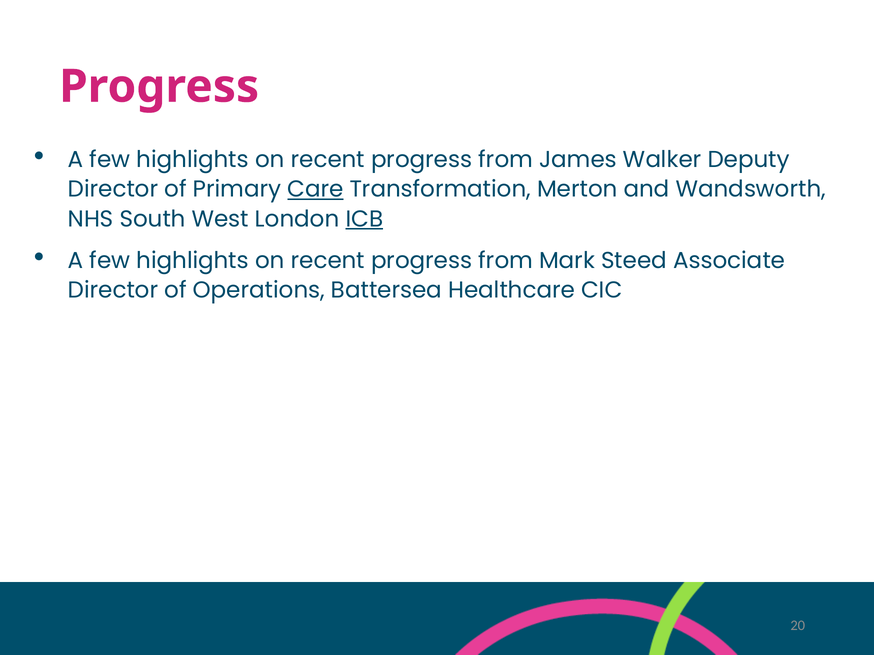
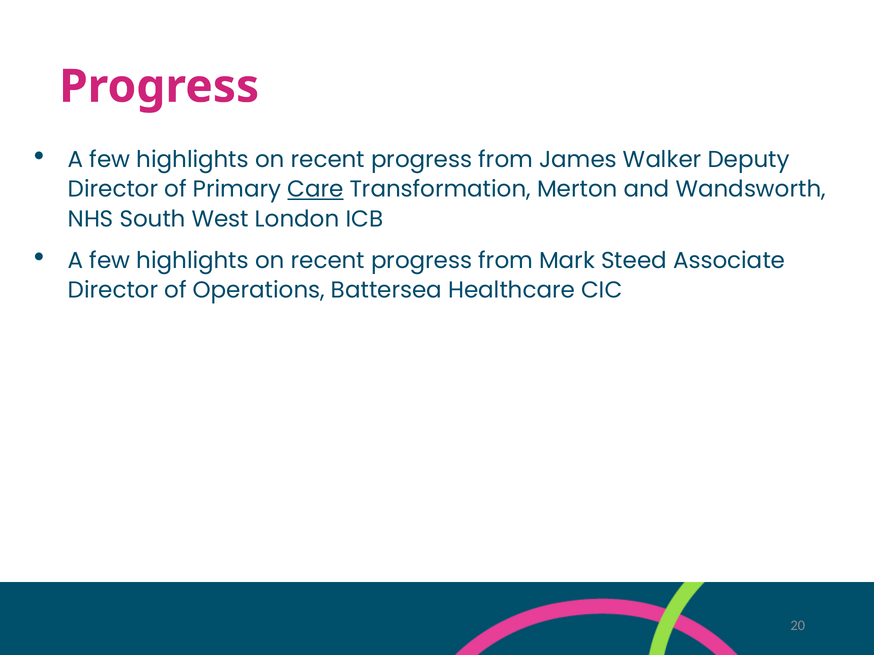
ICB underline: present -> none (364, 219)
